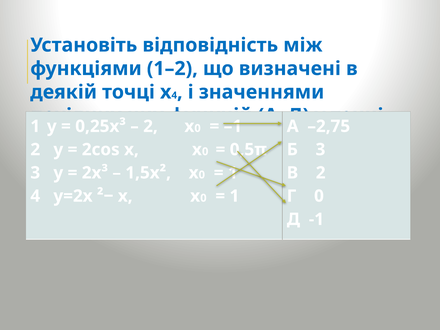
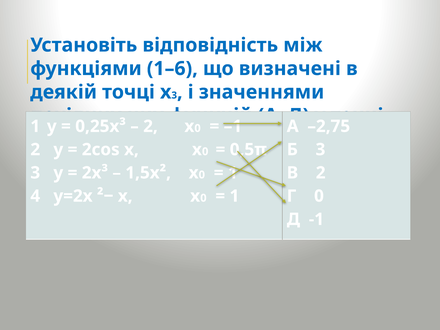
1–2: 1–2 -> 1–6 (172, 69)
4: 4 -> 3 (174, 95)
